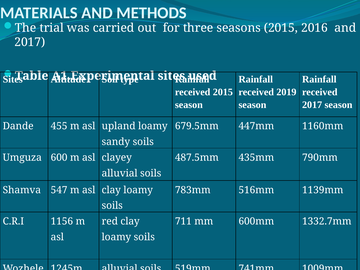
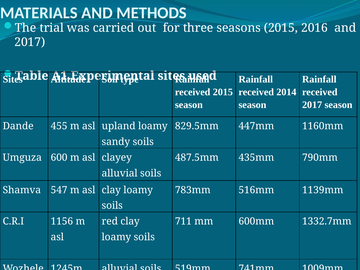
2019: 2019 -> 2014 (286, 92)
679.5mm: 679.5mm -> 829.5mm (197, 126)
